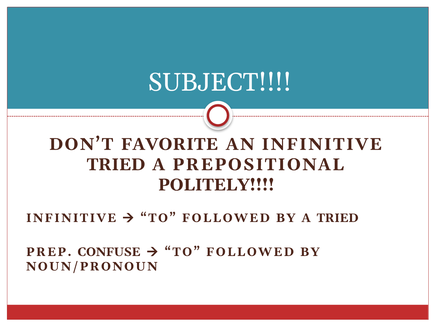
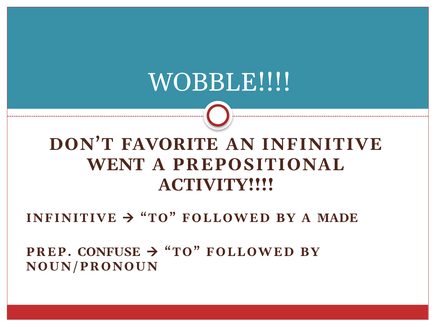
SUBJECT: SUBJECT -> WOBBLE (220, 82)
TRIED: TRIED -> WENT (116, 165)
POLITELY: POLITELY -> ACTIVITY (216, 185)
A TRIED: TRIED -> MADE (337, 218)
